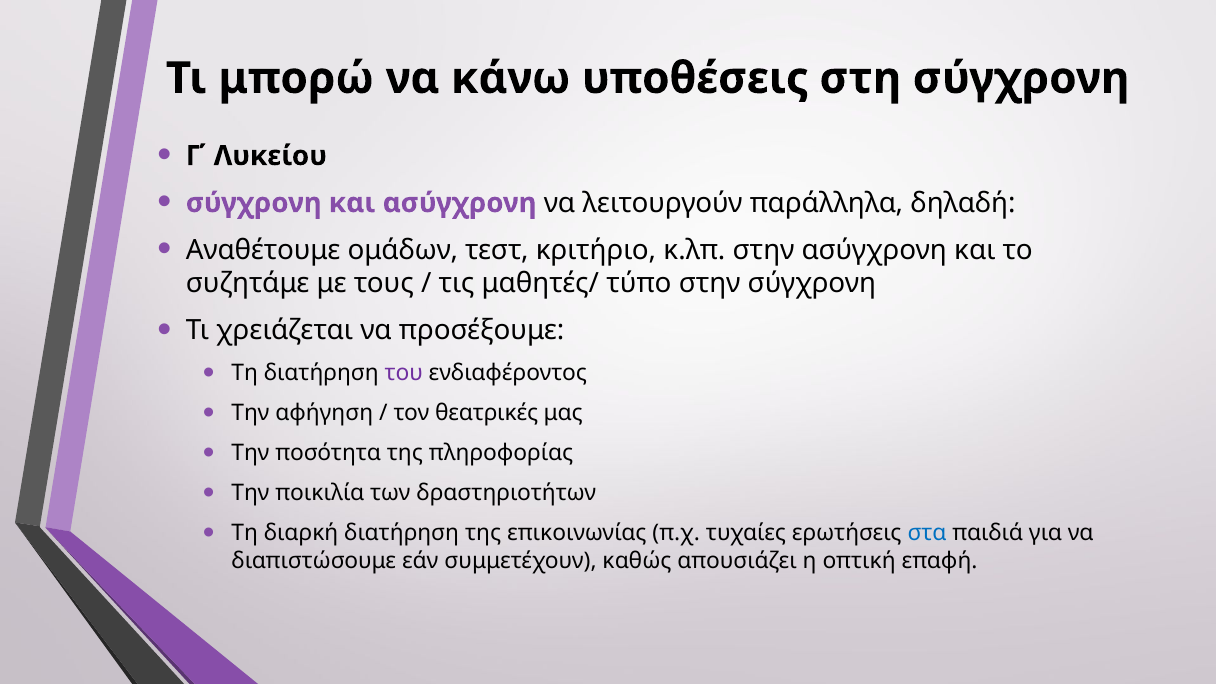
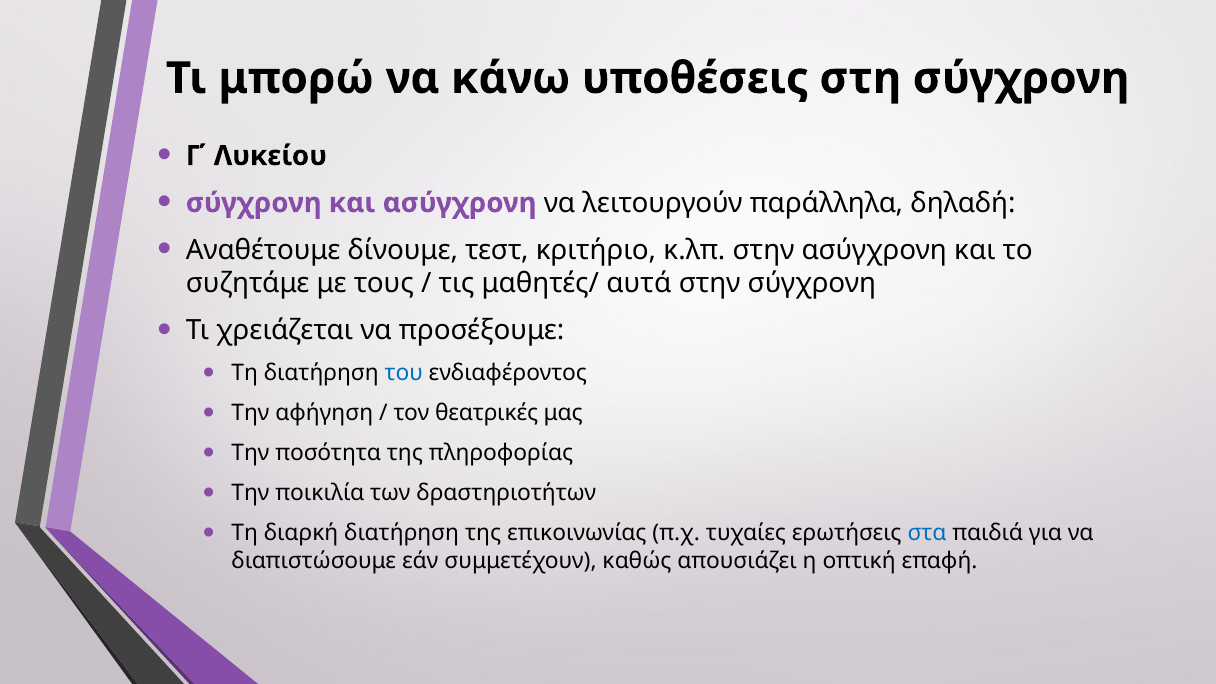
ομάδων: ομάδων -> δίνουμε (403, 250)
τύπο: τύπο -> αυτά (639, 283)
του colour: purple -> blue (404, 373)
